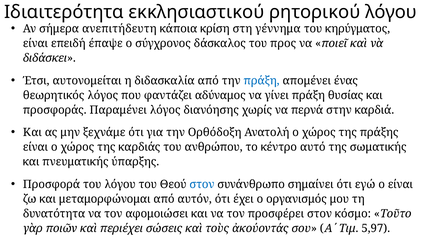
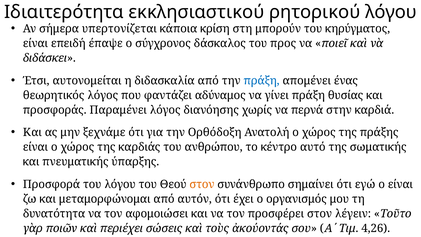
ανεπιτήδευτη: ανεπιτήδευτη -> υπερτονίζεται (119, 29)
γέννημα: γέννημα -> μπορούν (278, 29)
στον colour: blue -> orange (202, 184)
κόσμο: κόσμο -> λέγειν (353, 213)
5,97: 5,97 -> 4,26 (376, 228)
